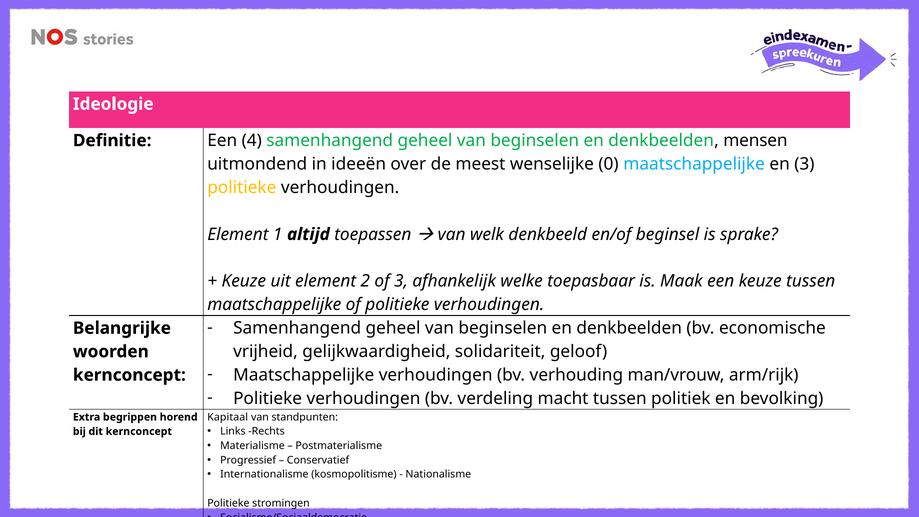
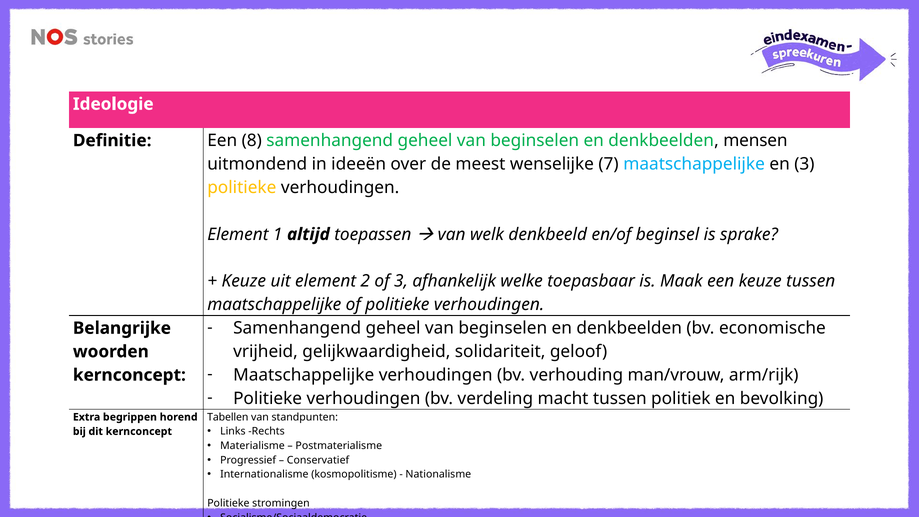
4: 4 -> 8 (252, 141)
0: 0 -> 7 (609, 164)
Kapitaal: Kapitaal -> Tabellen (228, 417)
